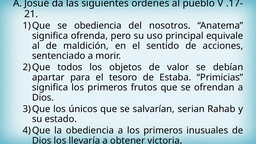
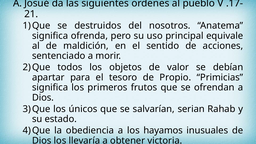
se obediencia: obediencia -> destruidos (98, 26)
Estaba: Estaba -> Propio (175, 77)
a los primeros: primeros -> hayamos (163, 130)
